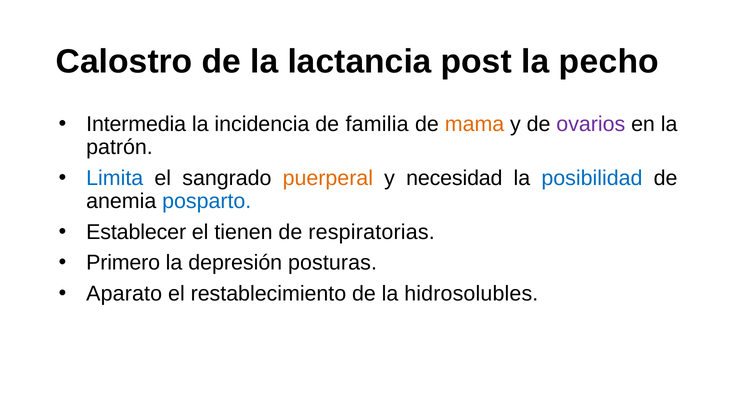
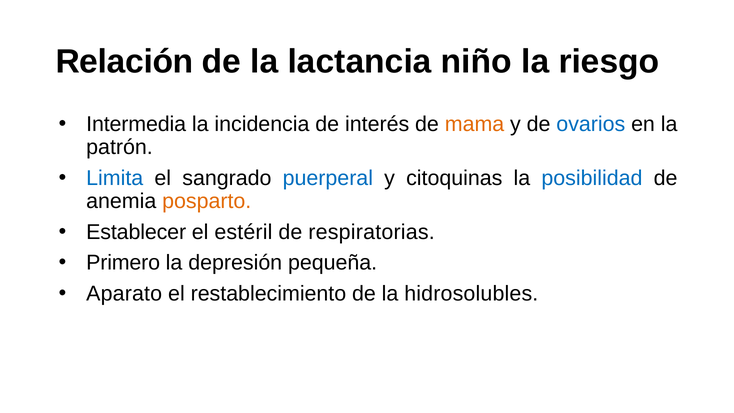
Calostro: Calostro -> Relación (124, 62)
post: post -> niño (476, 62)
pecho: pecho -> riesgo (609, 62)
familia: familia -> interés (377, 124)
ovarios colour: purple -> blue (591, 124)
puerperal colour: orange -> blue (328, 178)
necesidad: necesidad -> citoquinas (454, 178)
posparto colour: blue -> orange (207, 201)
tienen: tienen -> estéril (243, 232)
posturas: posturas -> pequeña (333, 263)
